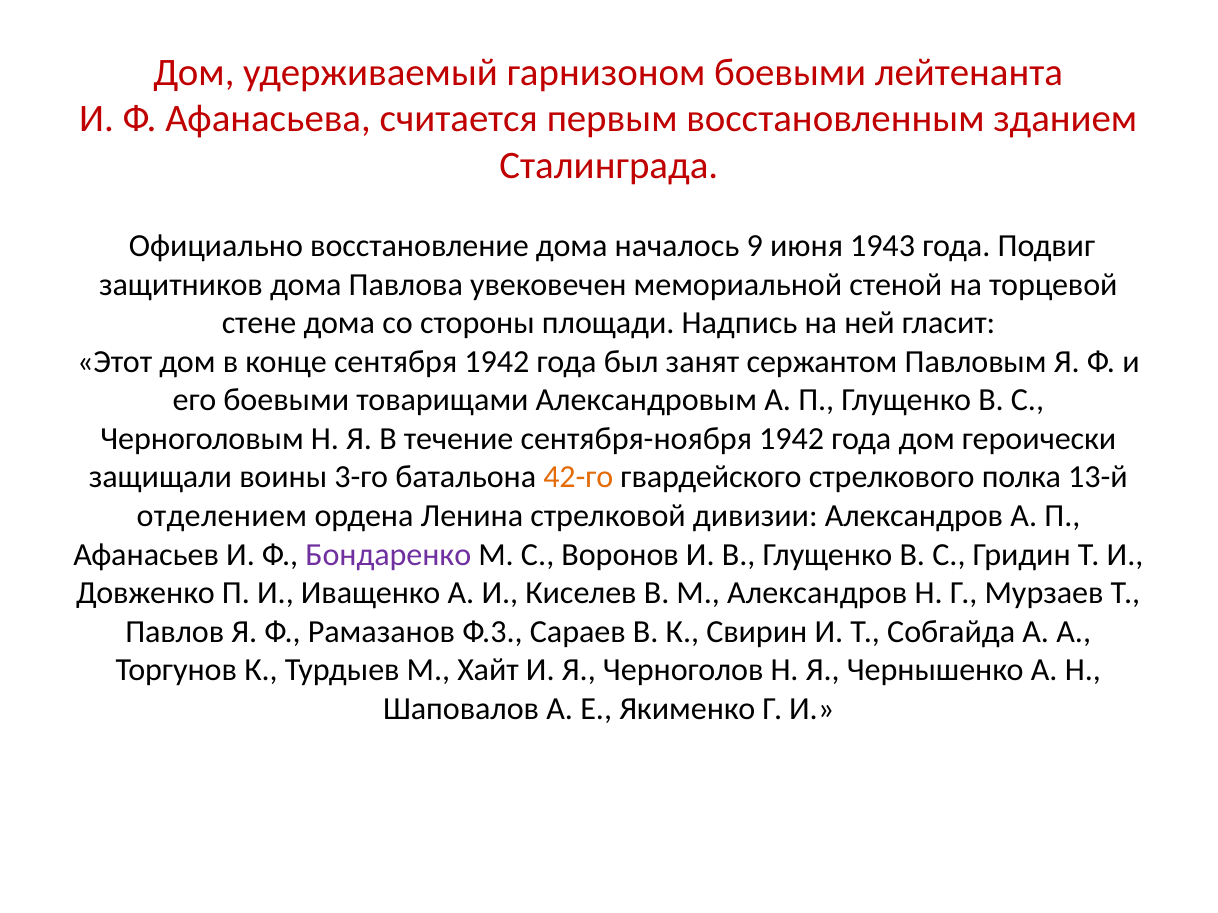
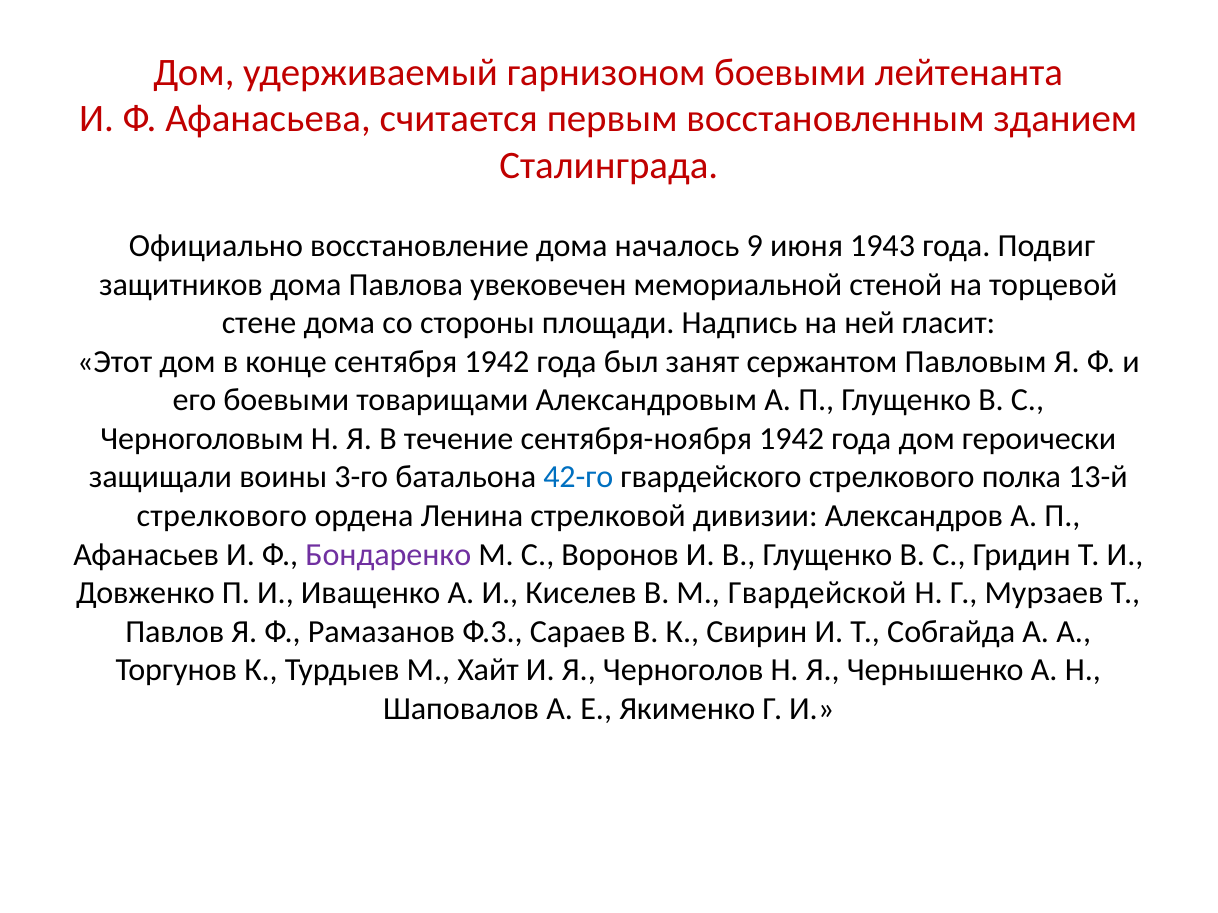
42-го colour: orange -> blue (578, 478)
отделением: отделением -> стрелкового (222, 516)
М Александров: Александров -> Гвардейской (817, 593)
